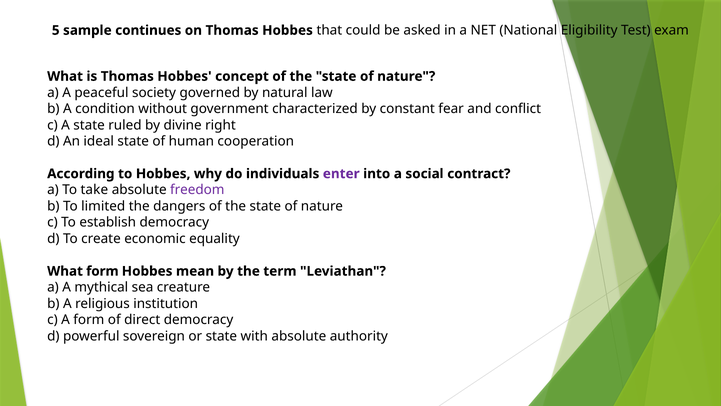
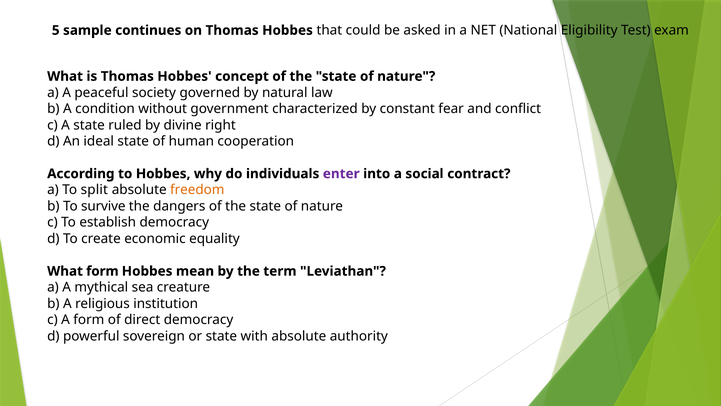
take: take -> split (94, 190)
freedom colour: purple -> orange (197, 190)
limited: limited -> survive (103, 206)
